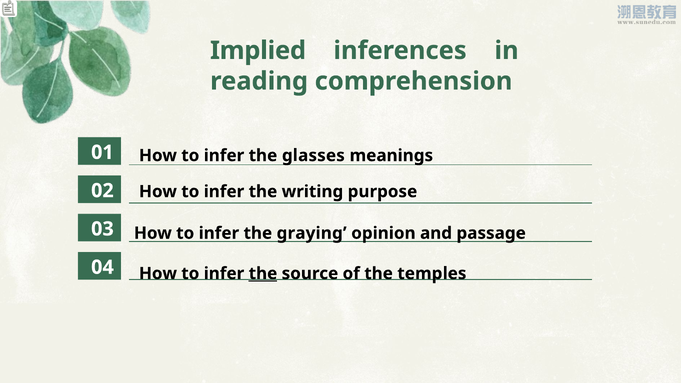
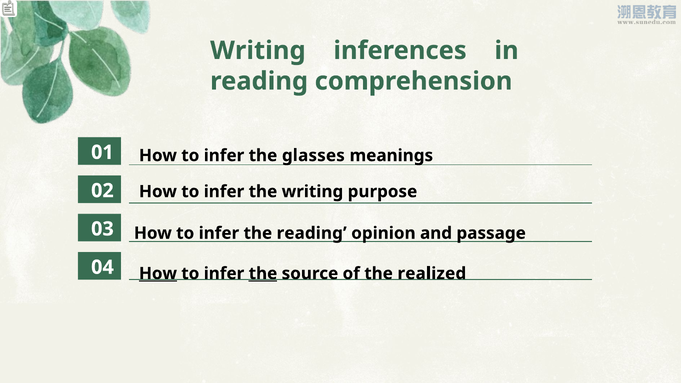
Implied: Implied -> Writing (258, 51)
the graying: graying -> reading (312, 233)
How underline: none -> present (158, 274)
temples: temples -> realized (432, 274)
